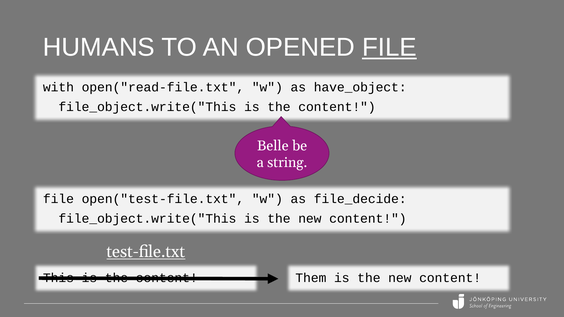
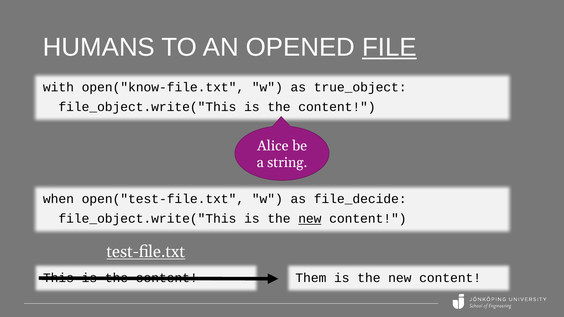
open("read-file.txt: open("read-file.txt -> open("know-file.txt (163, 87)
have_object: have_object -> true_object (360, 87)
Belle: Belle -> Alice (273, 146)
file: file -> when (58, 199)
new underline: none -> present (310, 219)
